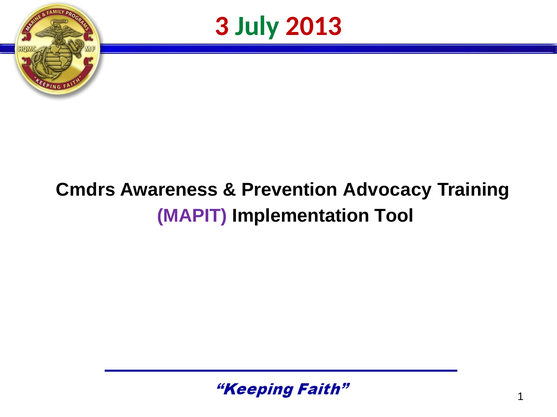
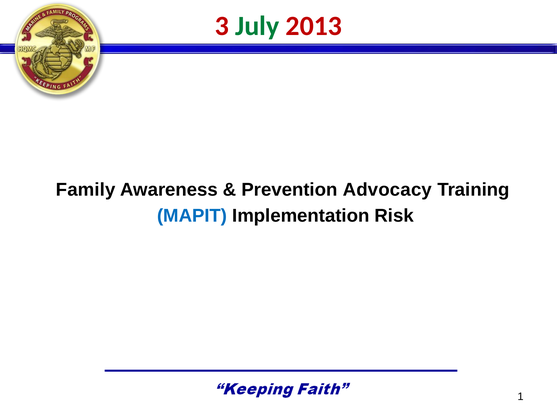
Cmdrs: Cmdrs -> Family (86, 190)
MAPIT colour: purple -> blue (192, 216)
Tool: Tool -> Risk (394, 216)
